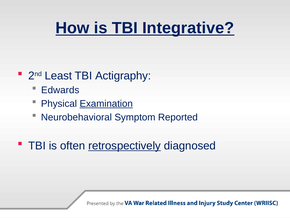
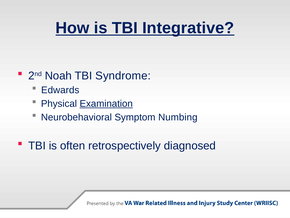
Least: Least -> Noah (58, 76)
Actigraphy: Actigraphy -> Syndrome (123, 76)
Reported: Reported -> Numbing (178, 117)
retrospectively underline: present -> none (125, 145)
